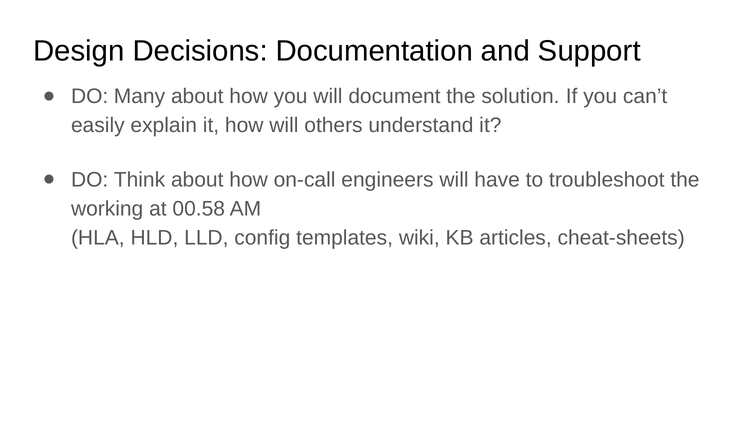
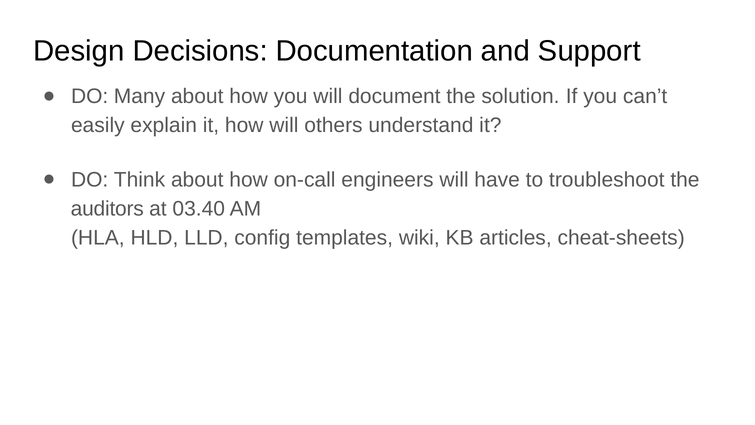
working: working -> auditors (107, 209)
00.58: 00.58 -> 03.40 (199, 209)
